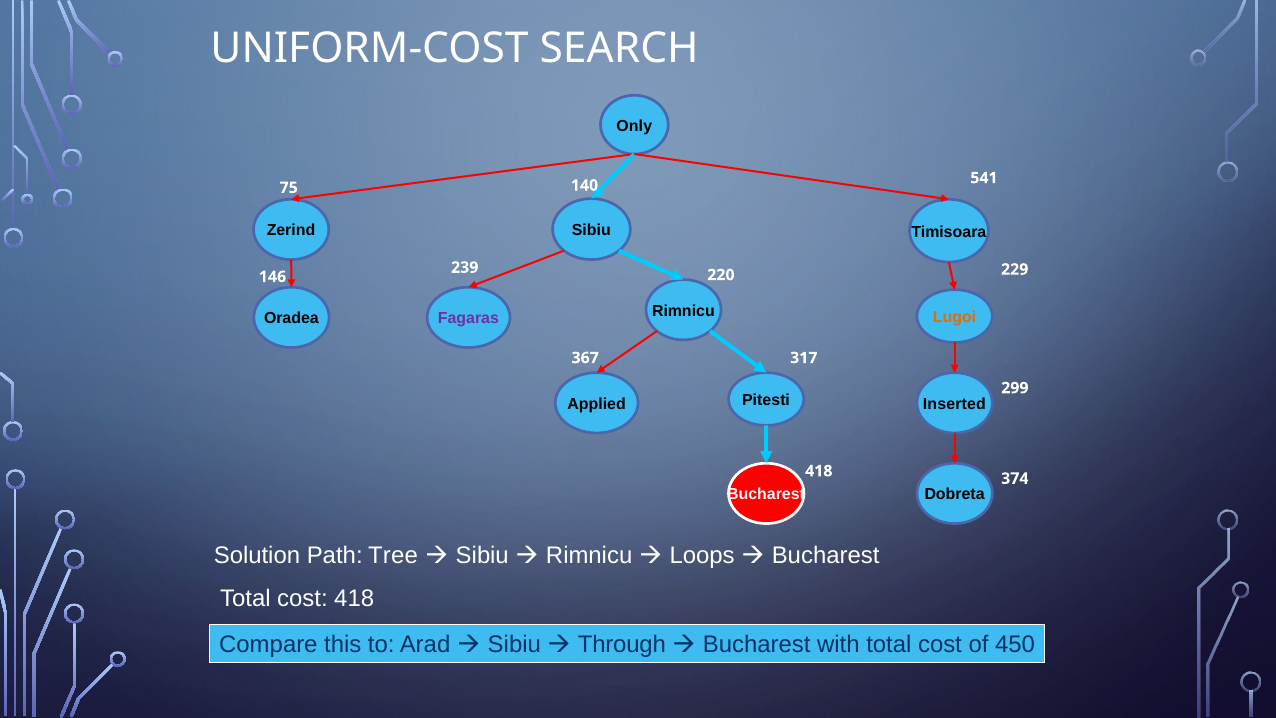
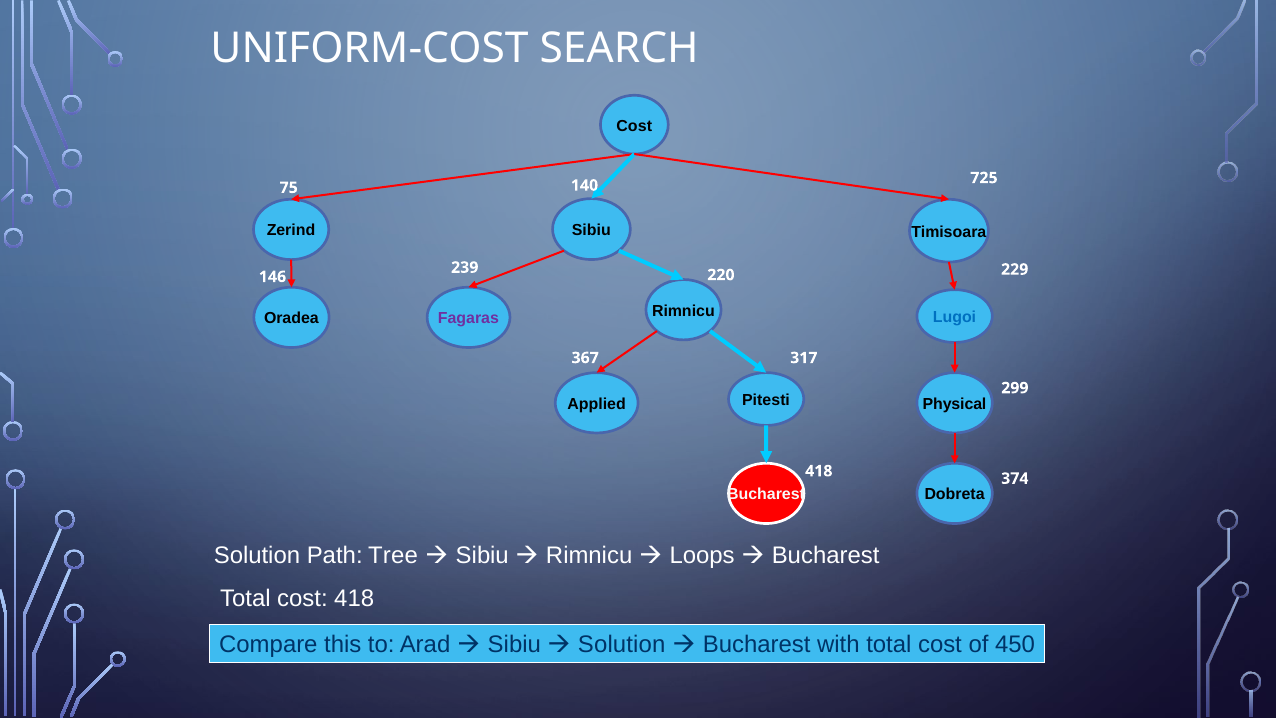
Only: Only -> Cost (634, 126)
541: 541 -> 725 (984, 178)
Lugoi colour: orange -> blue (955, 317)
Inserted: Inserted -> Physical (955, 404)
Through: Through -> Solution (622, 645)
